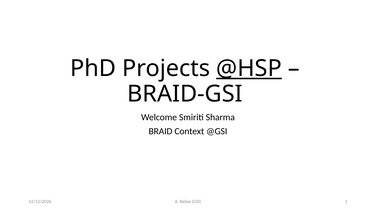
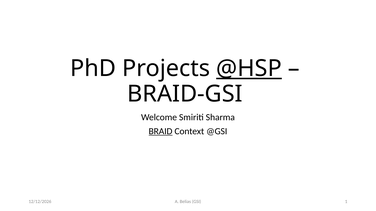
BRAID underline: none -> present (161, 132)
